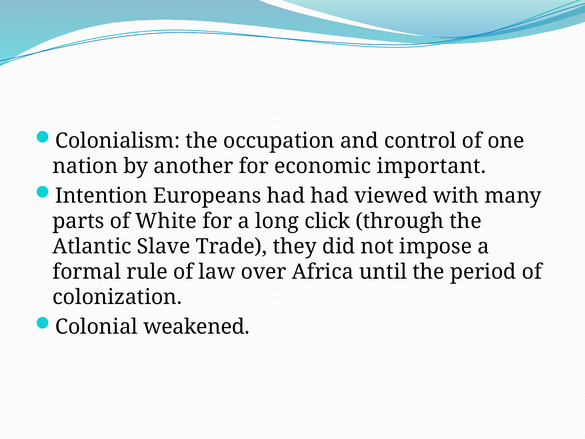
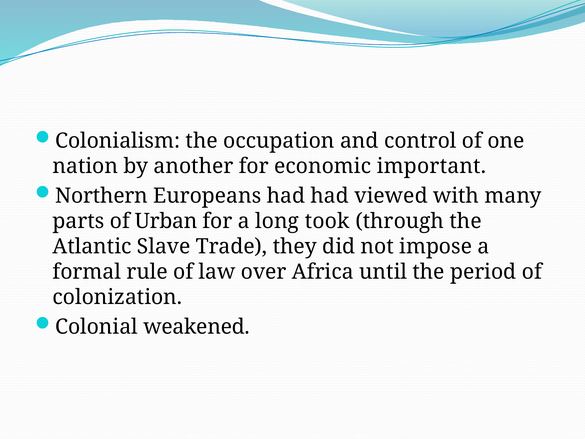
Intention: Intention -> Northern (101, 196)
White: White -> Urban (166, 221)
click: click -> took (327, 221)
